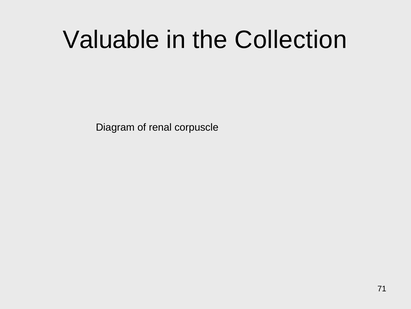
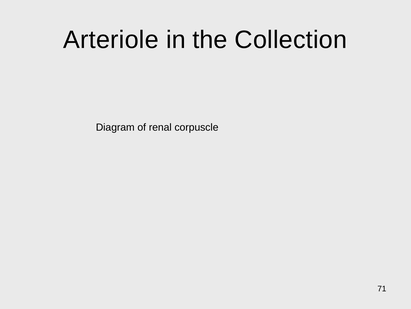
Valuable: Valuable -> Arteriole (111, 40)
